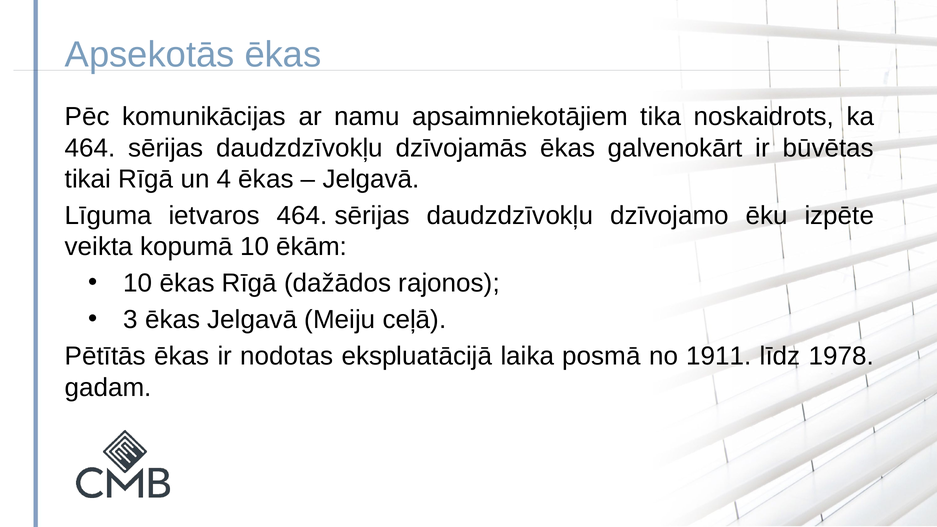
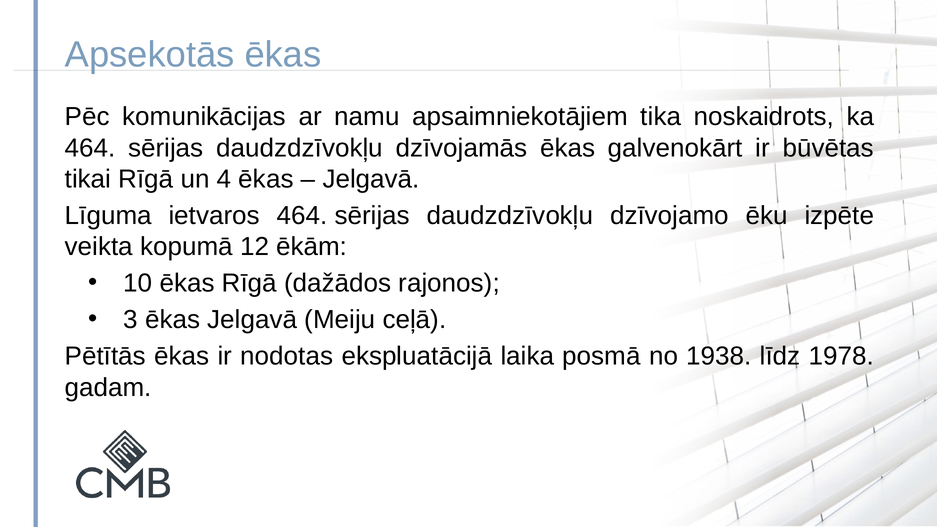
kopumā 10: 10 -> 12 (255, 247)
1911: 1911 -> 1938 (719, 356)
